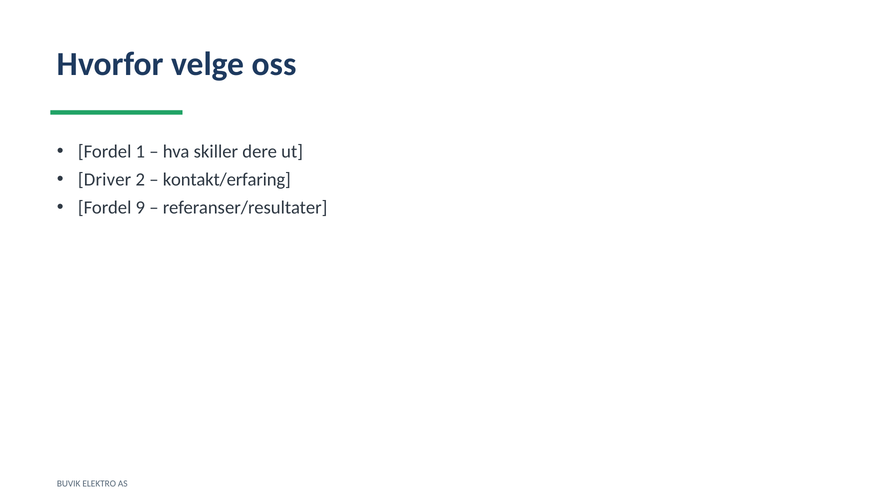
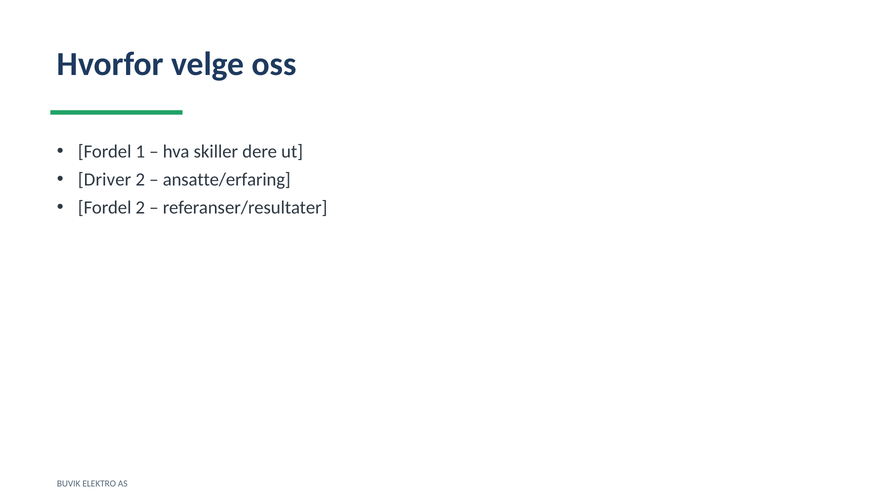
kontakt/erfaring: kontakt/erfaring -> ansatte/erfaring (227, 180)
Fordel 9: 9 -> 2 (140, 208)
